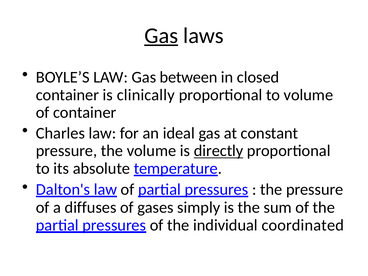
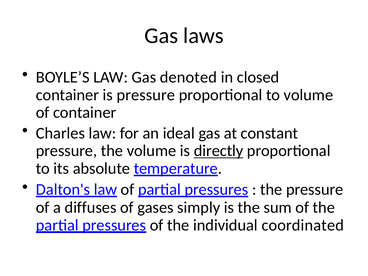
Gas underline: present -> none (161, 36)
between: between -> denoted (188, 77)
is clinically: clinically -> pressure (146, 95)
